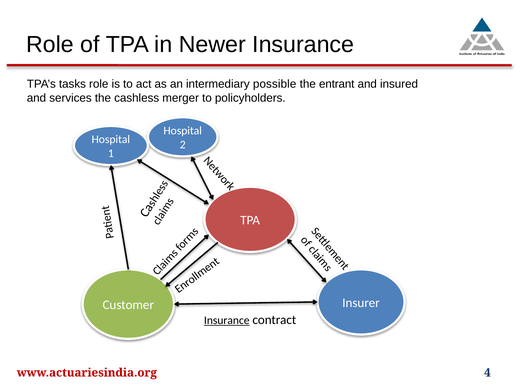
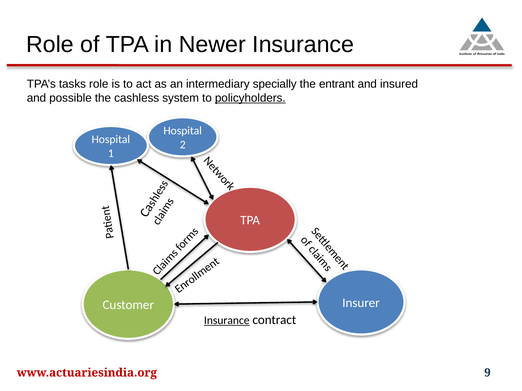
possible: possible -> specially (275, 84)
services: services -> possible (70, 98)
merger: merger -> system (181, 98)
policyholders underline: none -> present (250, 98)
4: 4 -> 9 (487, 373)
